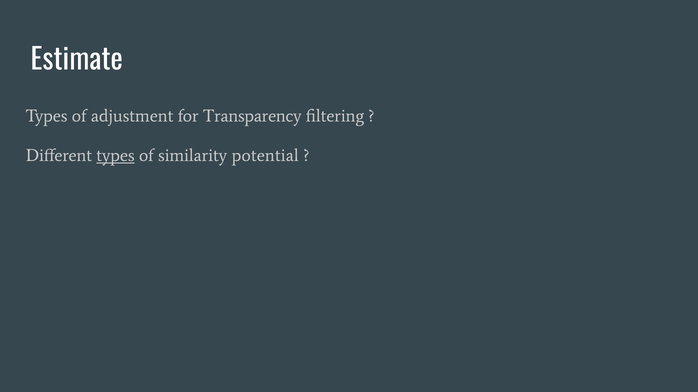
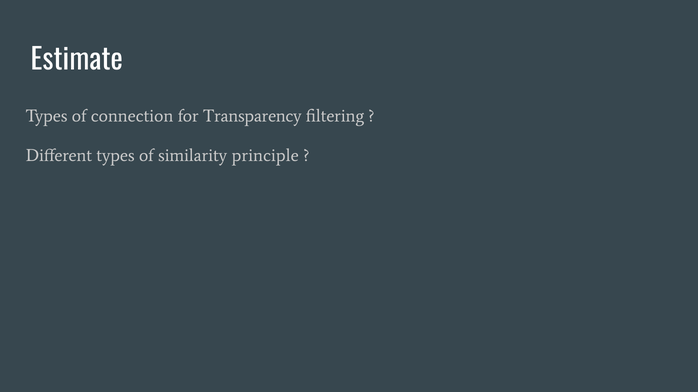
adjustment: adjustment -> connection (132, 116)
types underline: present -> none (116, 156)
potential: potential -> principle (265, 156)
